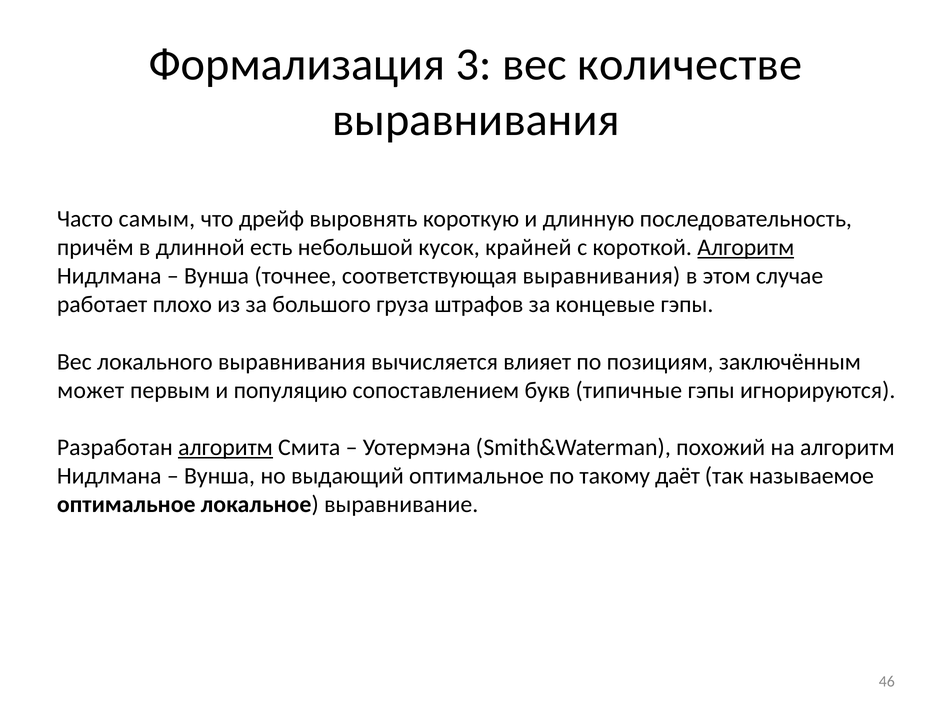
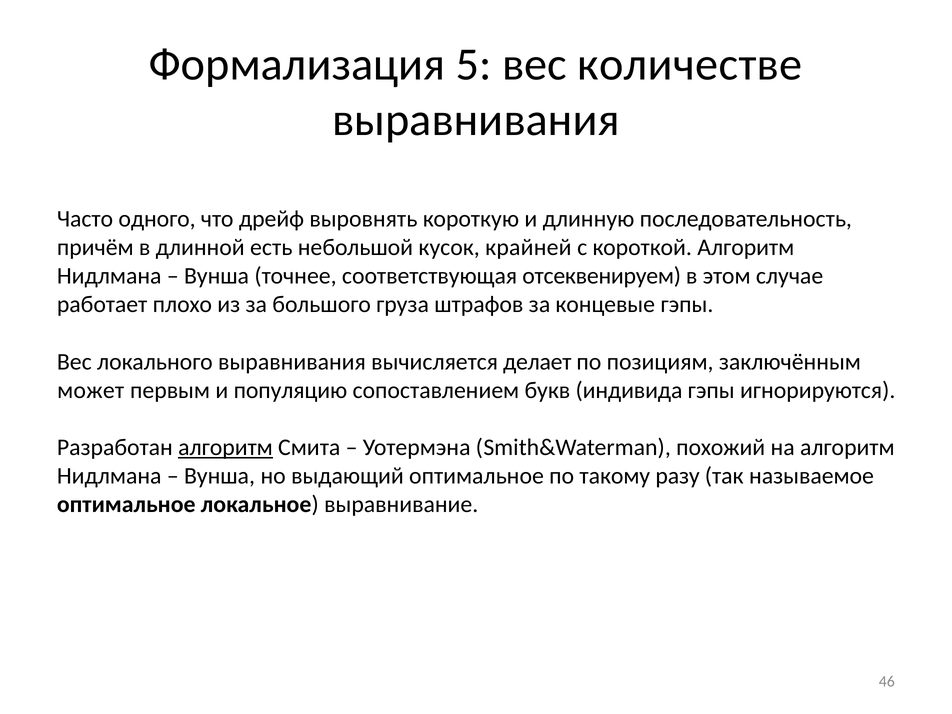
3: 3 -> 5 (474, 64)
самым: самым -> одного (157, 219)
Алгоритм underline: present -> none (746, 247)
соответствующая выравнивания: выравнивания -> отсеквенируем (602, 276)
влияет: влияет -> делает (537, 362)
типичные: типичные -> индивида (629, 390)
даёт: даёт -> разу (678, 476)
